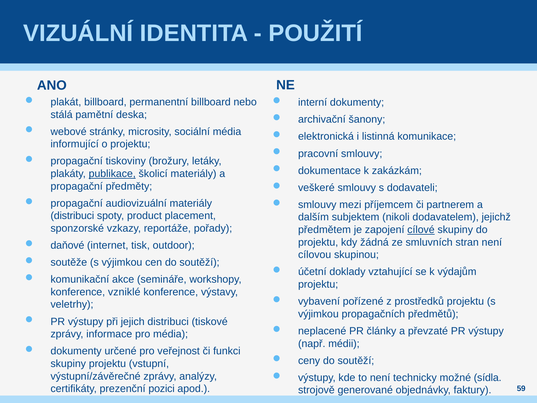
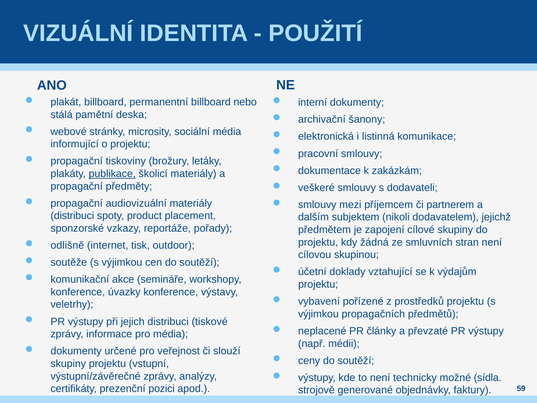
cílové underline: present -> none (421, 230)
daňové: daňové -> odlišně (67, 245)
vzniklé: vzniklé -> úvazky (124, 292)
funkci: funkci -> slouží (227, 351)
